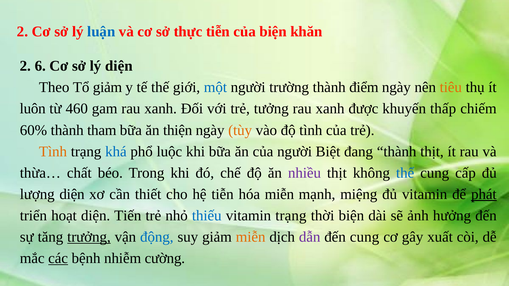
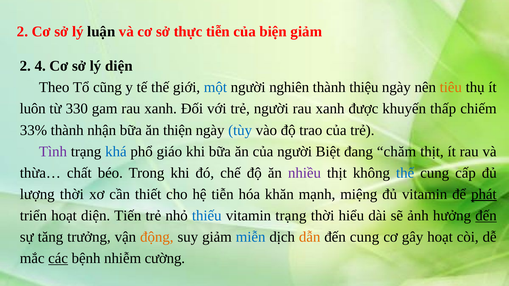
luận colour: blue -> black (101, 32)
biện khăn: khăn -> giảm (306, 32)
6: 6 -> 4 (40, 66)
Tổ giảm: giảm -> cũng (107, 88)
trường: trường -> nghiên (289, 88)
điểm: điểm -> thiệu (364, 88)
460: 460 -> 330 (77, 109)
trẻ tưởng: tưởng -> người (271, 109)
60%: 60% -> 33% (33, 130)
tham: tham -> nhận (102, 130)
tùy colour: orange -> blue (240, 130)
độ tình: tình -> trao (311, 130)
Tình colour: orange -> purple (53, 152)
luộc: luộc -> giáo (169, 152)
đang thành: thành -> chăm (397, 152)
lượng diện: diện -> thời (72, 194)
hóa miễn: miễn -> khăn (279, 194)
thời biện: biện -> hiểu (351, 216)
đến underline: none -> present (486, 216)
trưởng underline: present -> none (89, 237)
động colour: blue -> orange (157, 237)
miễn colour: orange -> blue (251, 237)
dẫn colour: purple -> orange (310, 237)
gây xuất: xuất -> hoạt (440, 237)
